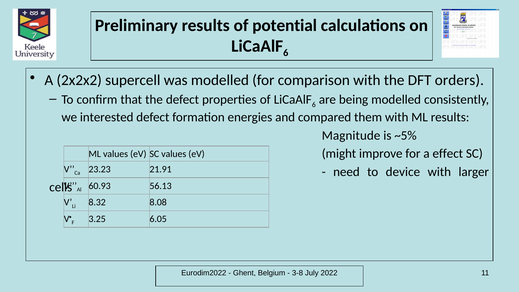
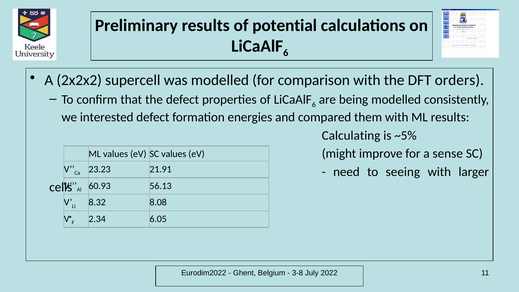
Magnitude: Magnitude -> Calculating (351, 135)
effect: effect -> sense (448, 154)
device: device -> seeing (403, 172)
3.25: 3.25 -> 2.34 (97, 219)
